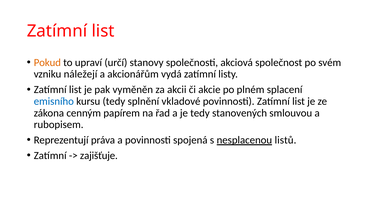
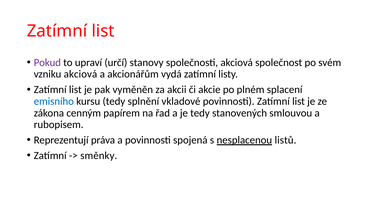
Pokud colour: orange -> purple (47, 63)
vzniku náležejí: náležejí -> akciová (80, 74)
zajišťuje: zajišťuje -> směnky (99, 156)
